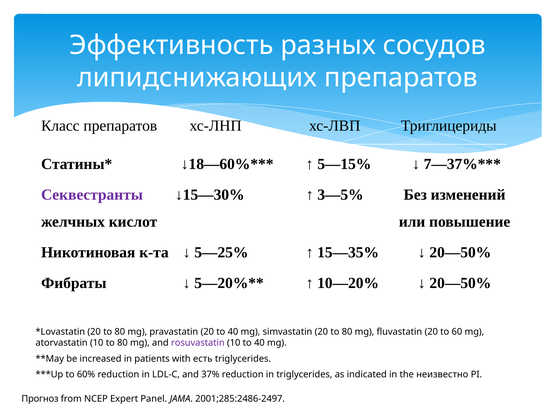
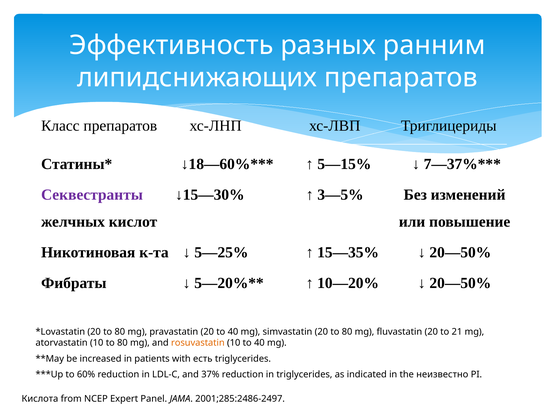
сосудов: сосудов -> ранним (434, 45)
60: 60 -> 21 (457, 332)
rosuvastatin colour: purple -> orange (198, 343)
Прогноз: Прогноз -> Кислота (40, 399)
